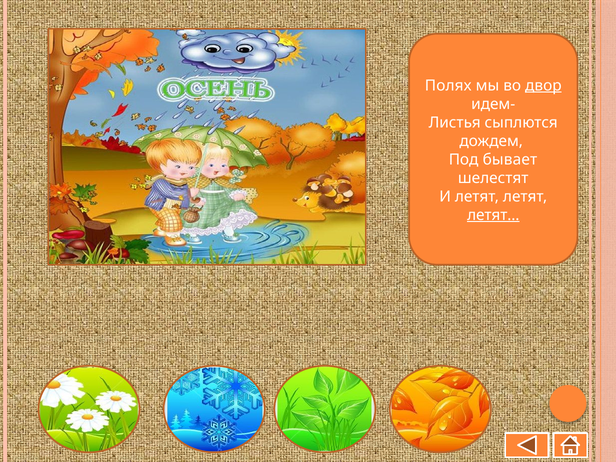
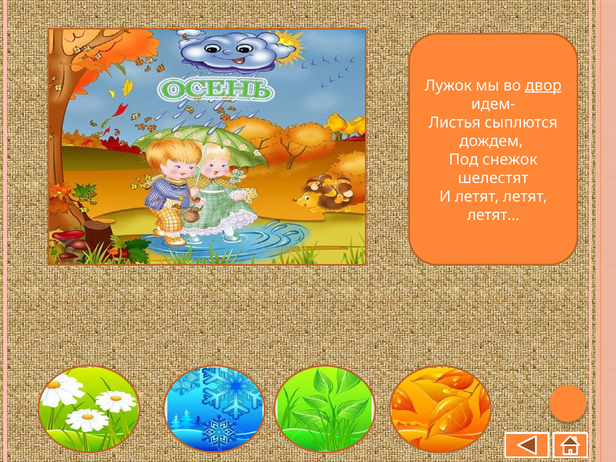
Полях: Полях -> Лужок (448, 86)
бывает: бывает -> снежок (510, 159)
летят… underline: present -> none (493, 215)
